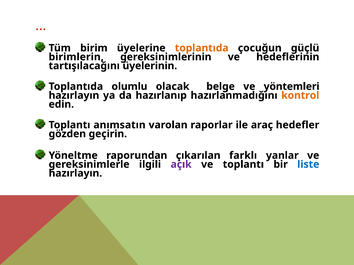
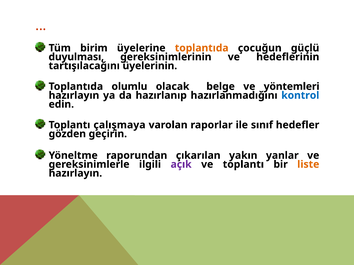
birimlerin: birimlerin -> duyulması (76, 57)
kontrol colour: orange -> blue (300, 96)
anımsatın: anımsatın -> çalışmaya (119, 125)
araç: araç -> sınıf (262, 125)
farklı: farklı -> yakın (243, 156)
liste colour: blue -> orange (308, 165)
